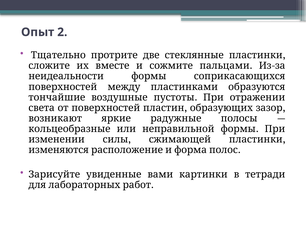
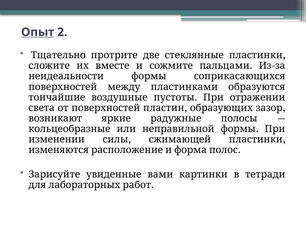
Опыт underline: none -> present (38, 32)
